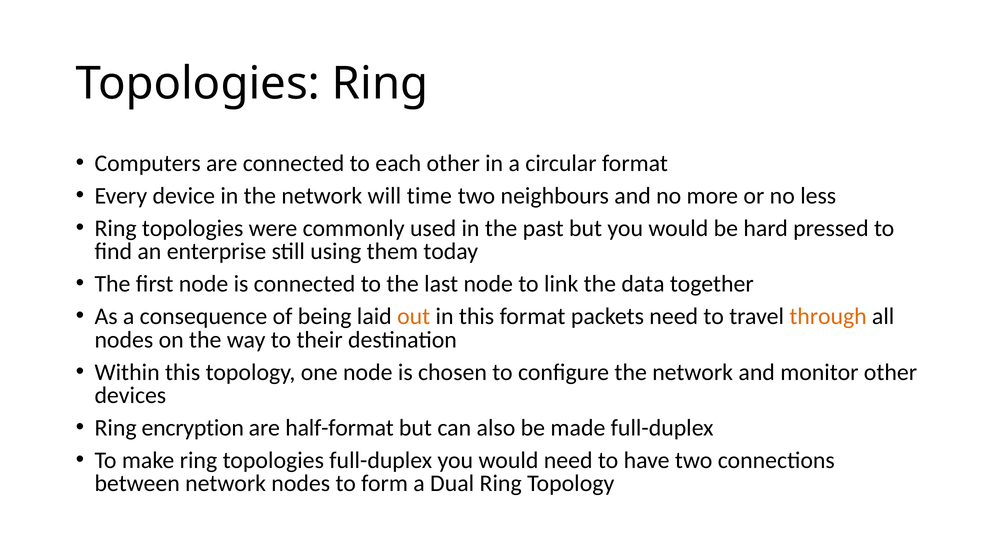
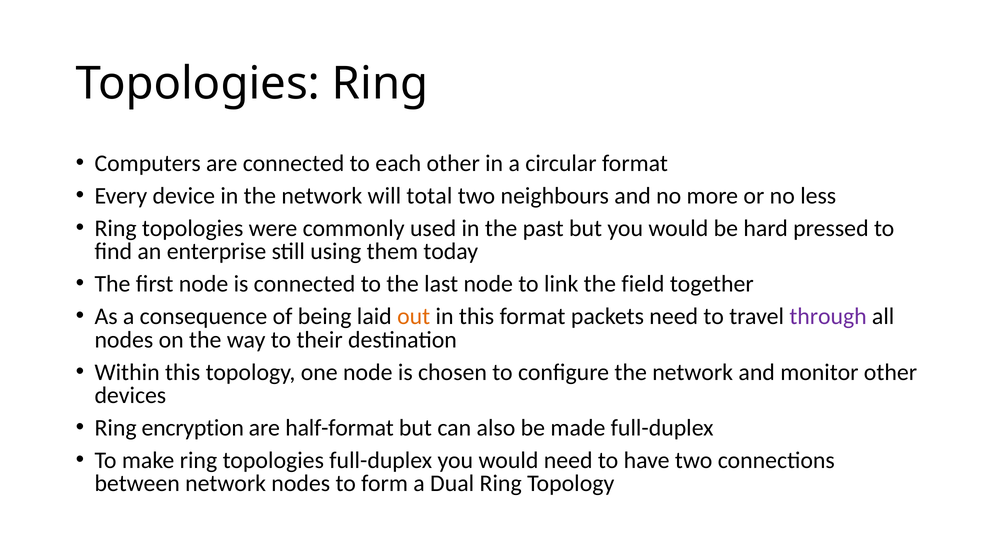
time: time -> total (429, 196)
data: data -> field (643, 284)
through colour: orange -> purple (828, 316)
